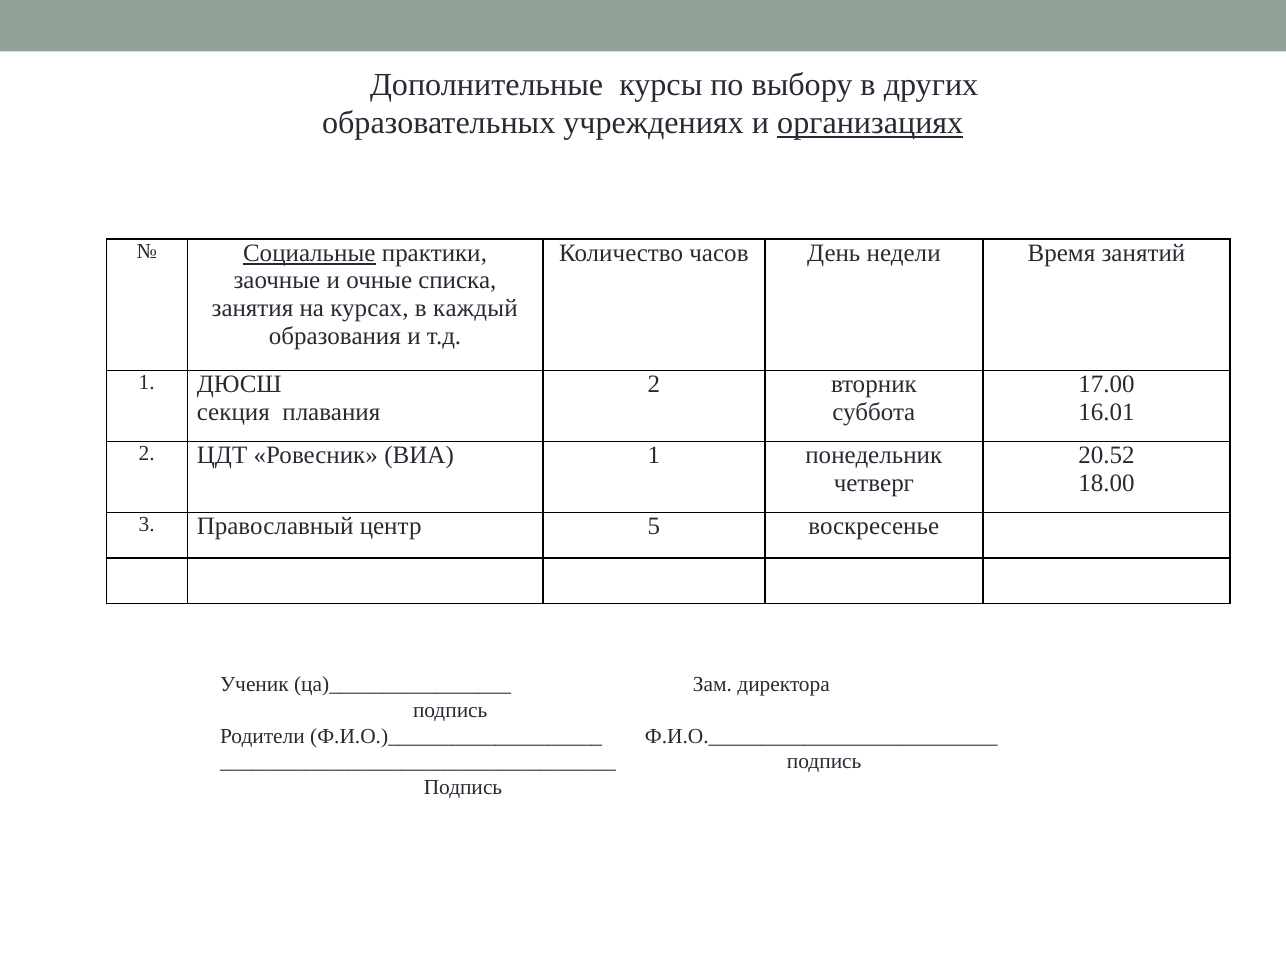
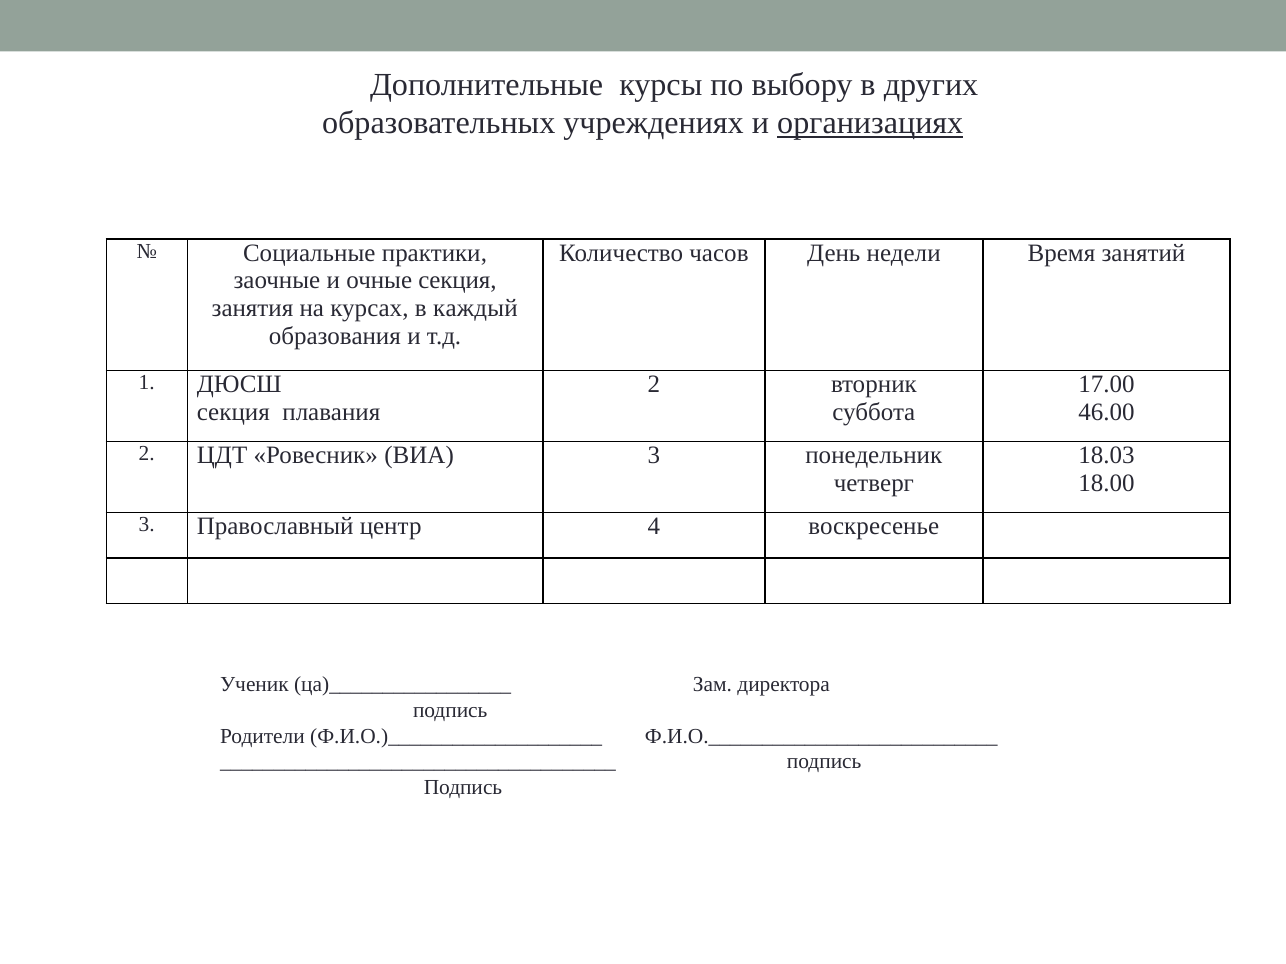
Социальные underline: present -> none (309, 253)
очные списка: списка -> секция (457, 281)
16.01: 16.01 -> 46.00 (1107, 412)
ВИА 1: 1 -> 3 (654, 456)
20.52: 20.52 -> 18.03 (1107, 456)
5: 5 -> 4 (654, 527)
